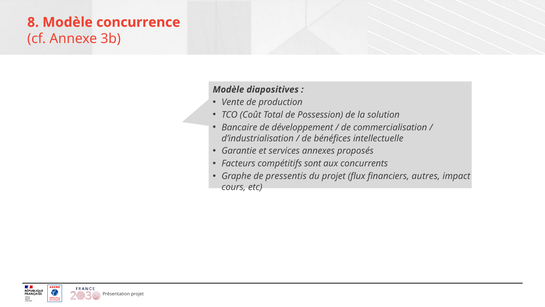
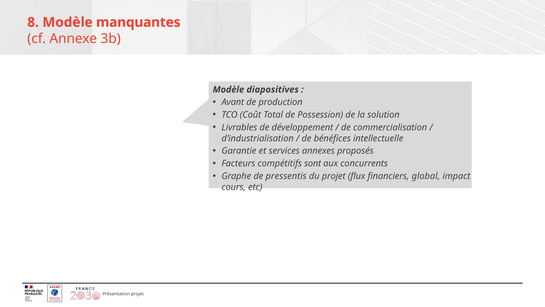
concurrence: concurrence -> manquantes (138, 22)
Vente: Vente -> Avant (233, 102)
Bancaire: Bancaire -> Livrables (239, 127)
autres: autres -> global (426, 176)
